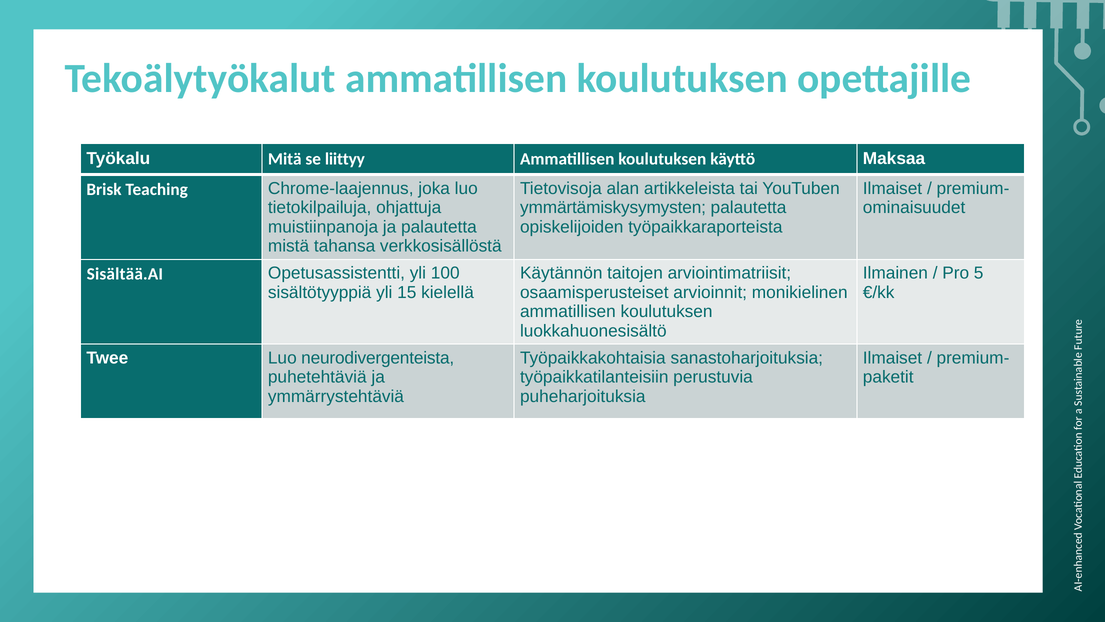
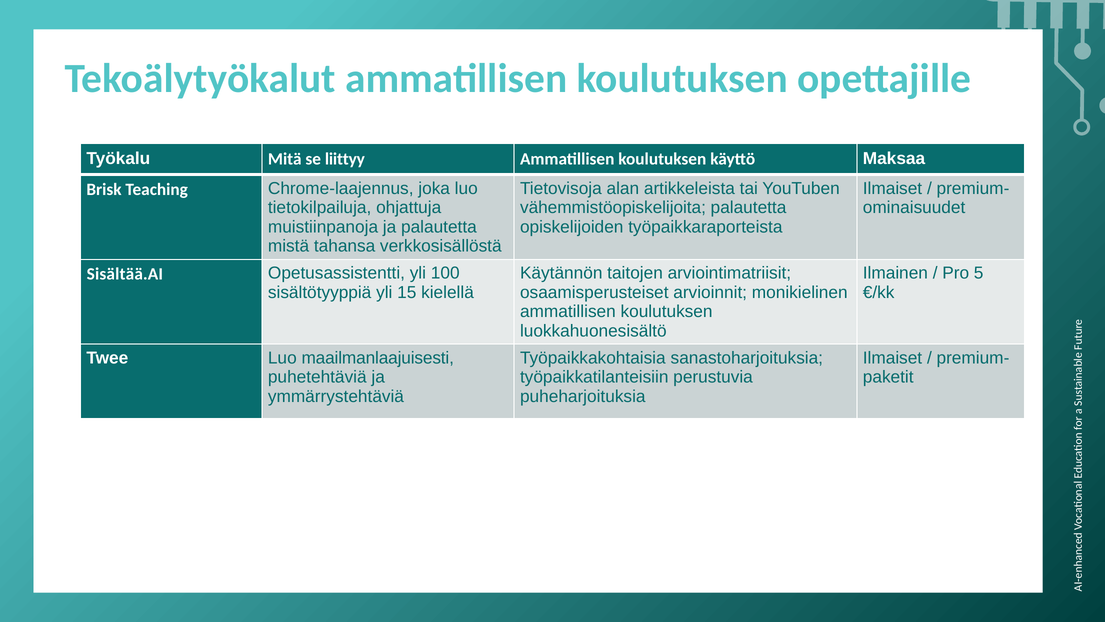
ymmärtämiskysymysten: ymmärtämiskysymysten -> vähemmistöopiskelijoita (613, 208)
neurodivergenteista: neurodivergenteista -> maailmanlaajuisesti (378, 358)
